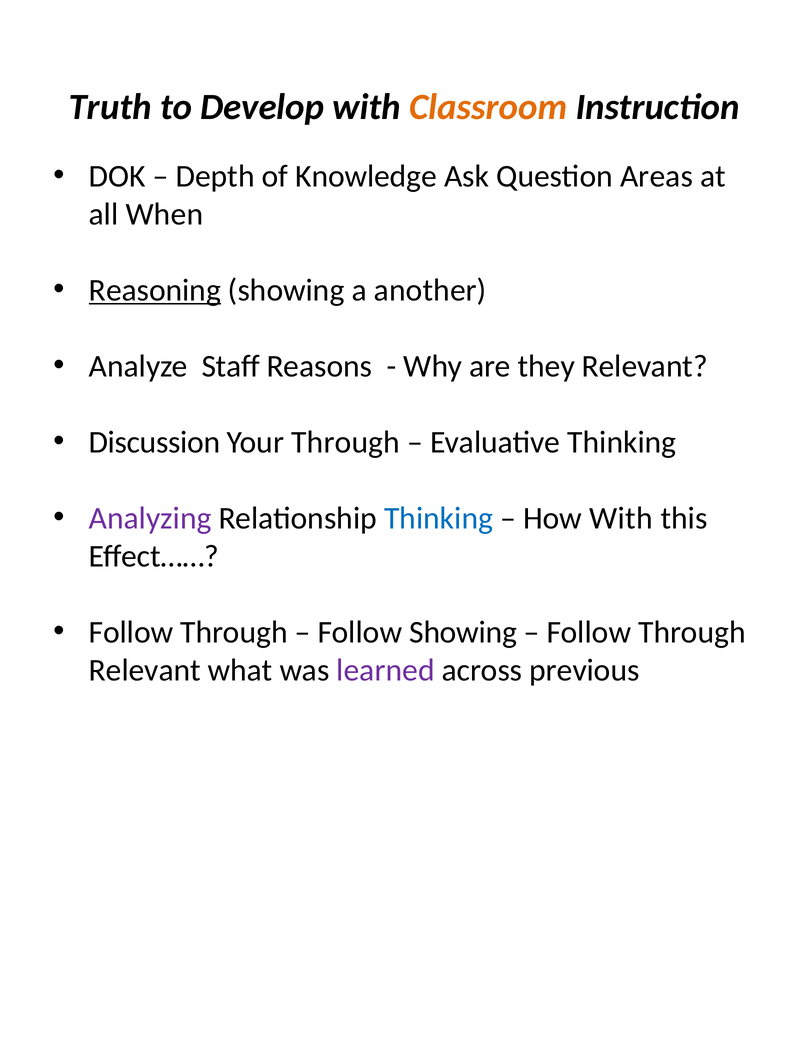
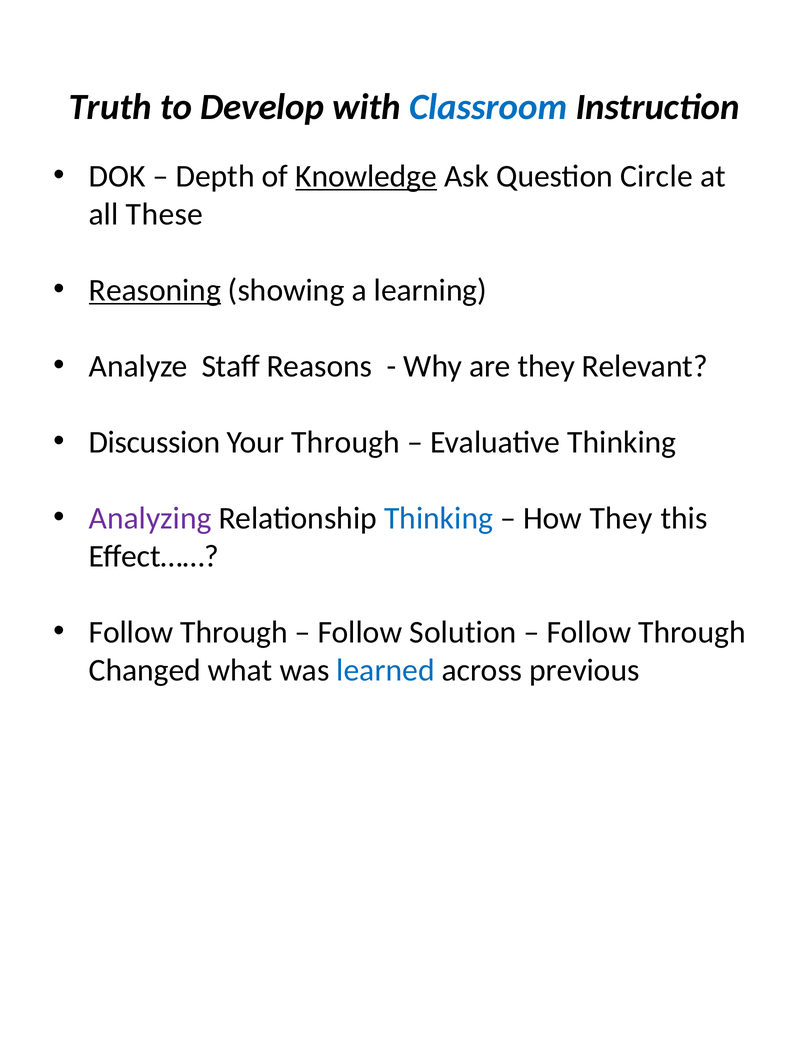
Classroom colour: orange -> blue (488, 107)
Knowledge underline: none -> present (366, 176)
Areas: Areas -> Circle (656, 176)
When: When -> These (165, 214)
another: another -> learning (430, 290)
How With: With -> They (621, 518)
Follow Showing: Showing -> Solution (463, 632)
Relevant: Relevant -> Changed (145, 670)
learned colour: purple -> blue (386, 670)
